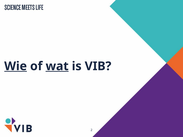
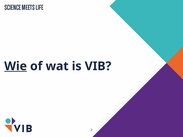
wat underline: present -> none (57, 66)
